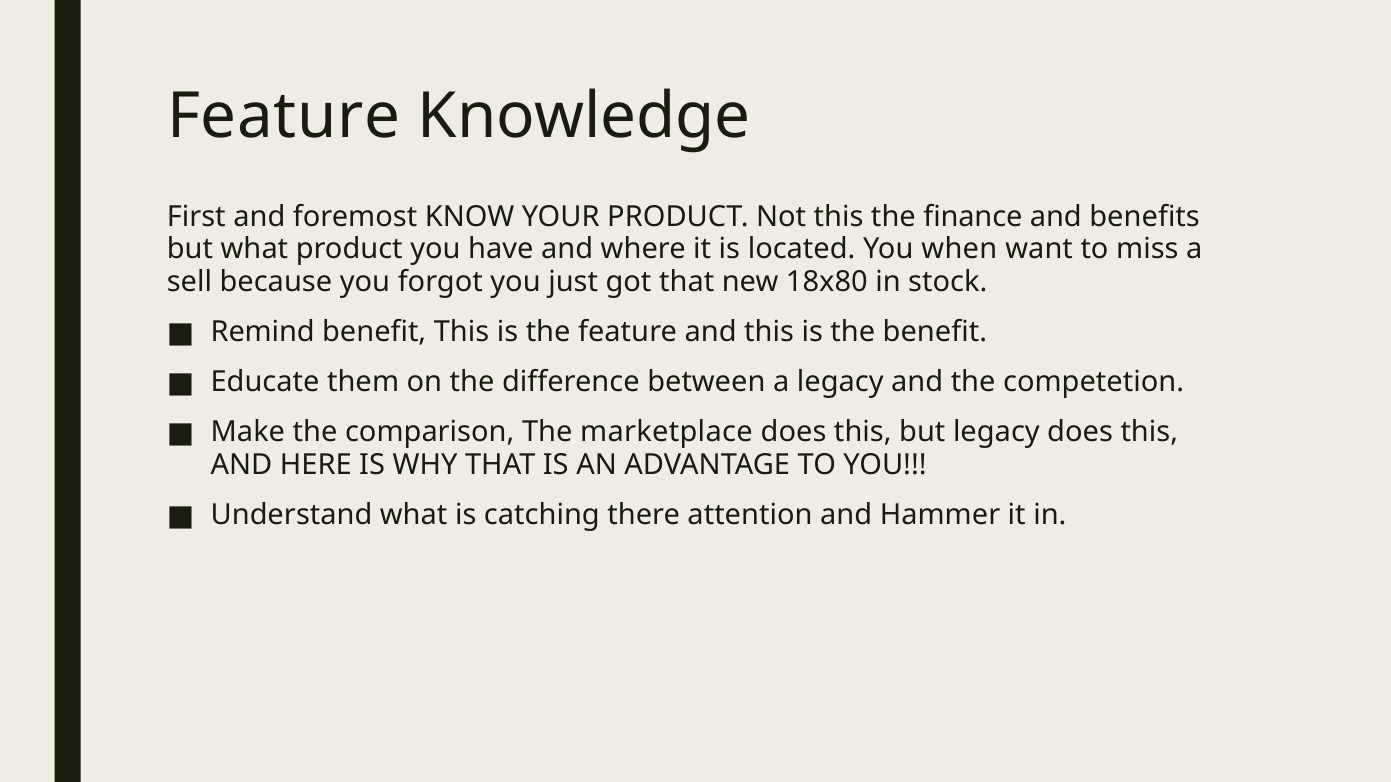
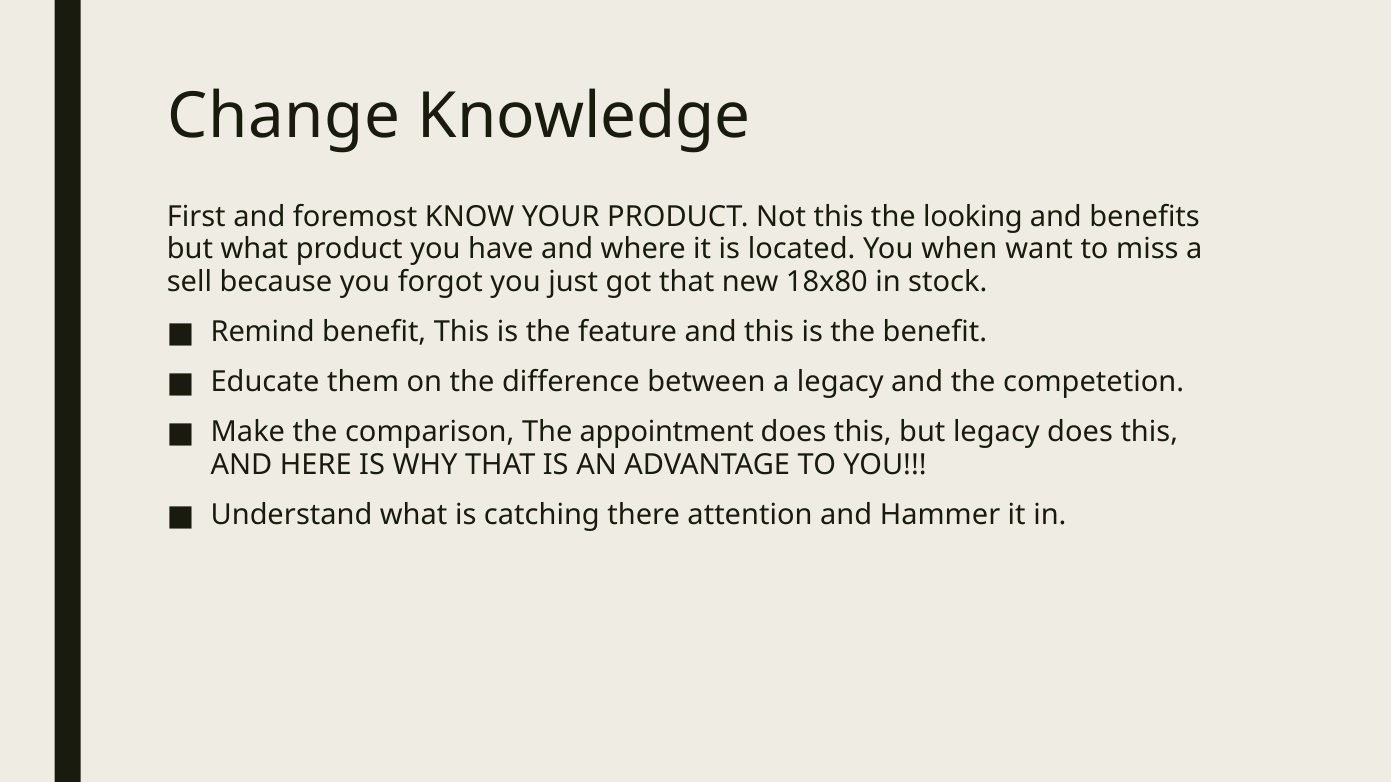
Feature: Feature -> Change (284, 117)
finance: finance -> looking (973, 217)
marketplace: marketplace -> appointment (667, 433)
